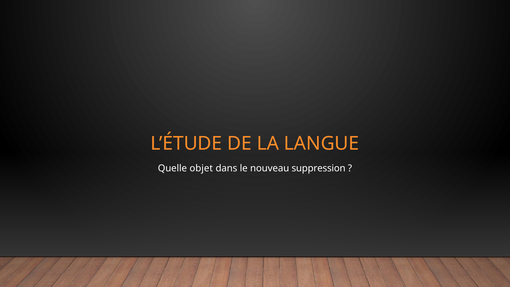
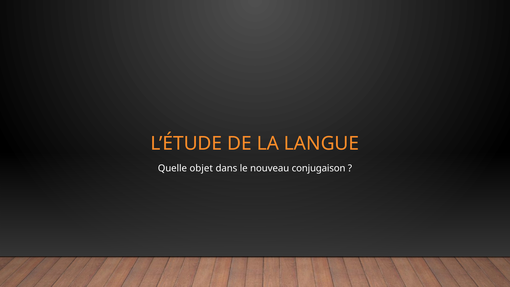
suppression: suppression -> conjugaison (319, 168)
